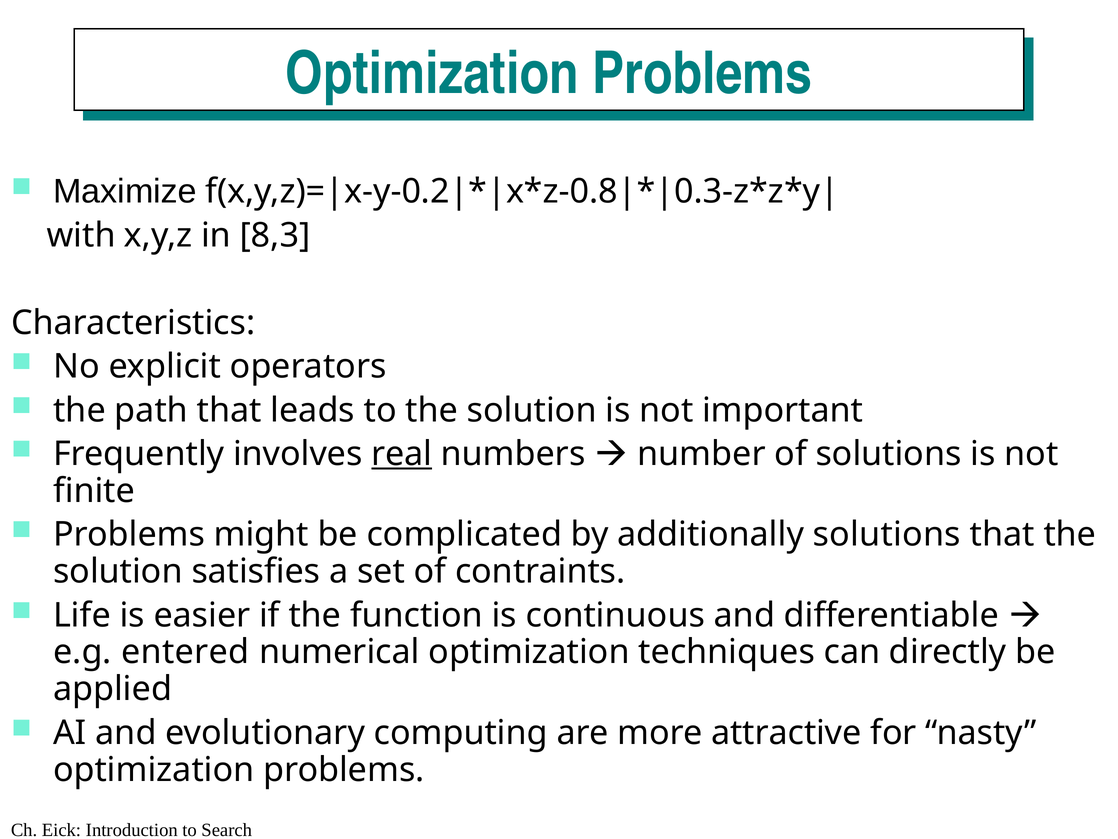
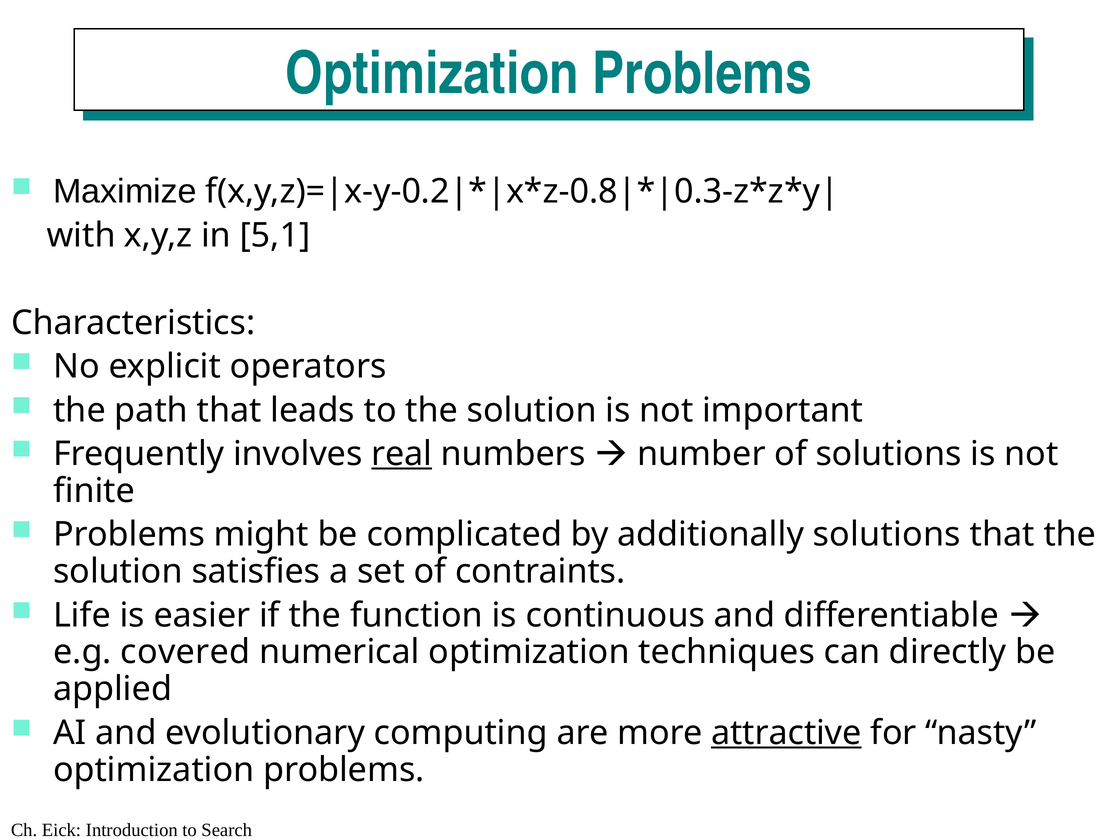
8,3: 8,3 -> 5,1 (275, 235)
entered: entered -> covered (185, 652)
attractive underline: none -> present (786, 732)
